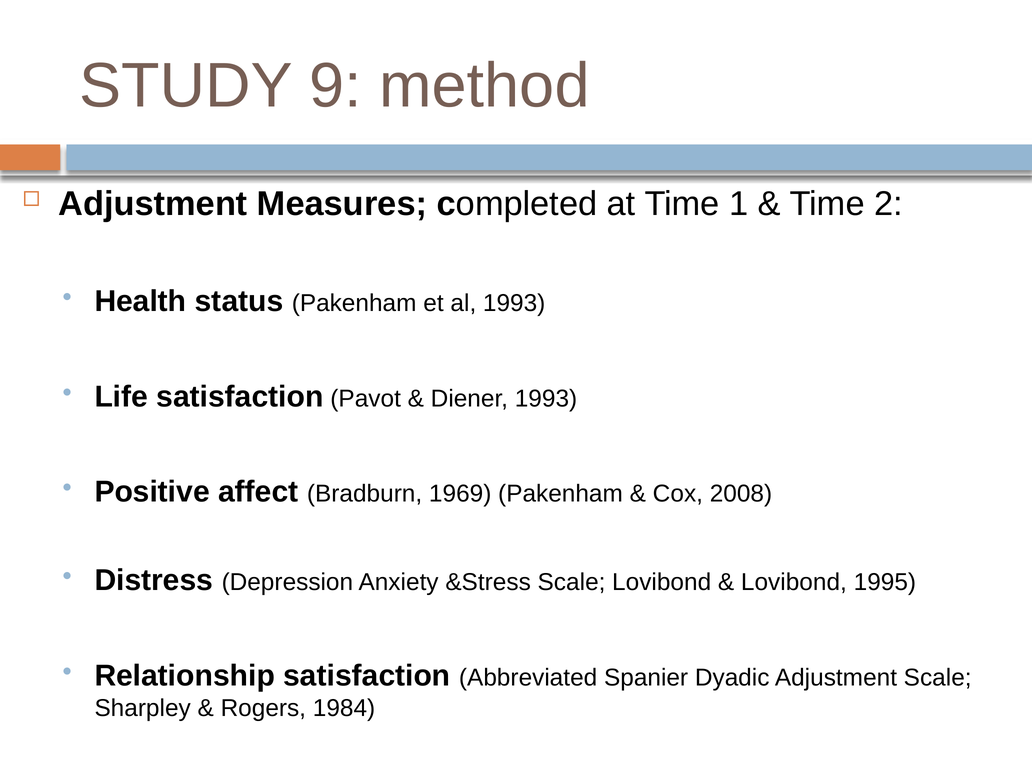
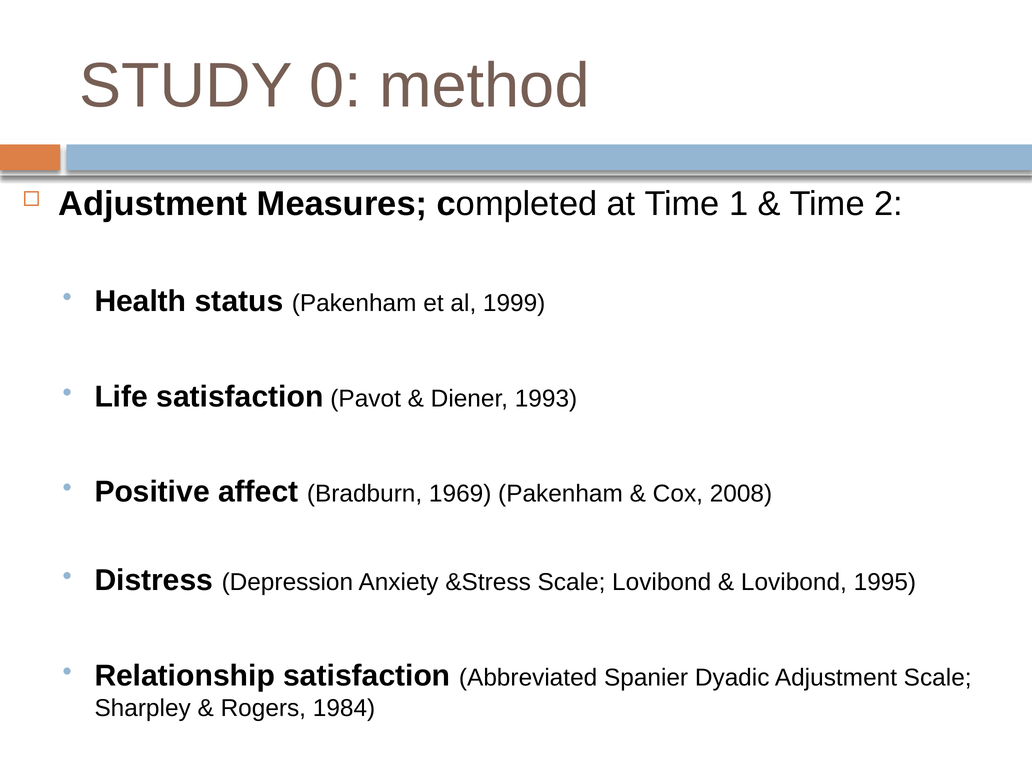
9: 9 -> 0 (336, 86)
al 1993: 1993 -> 1999 (514, 303)
